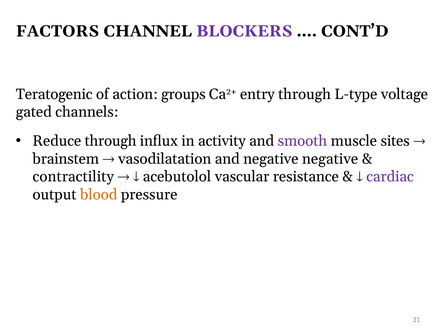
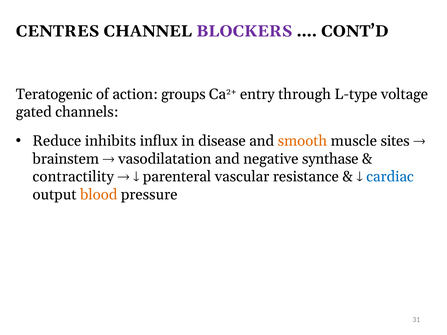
FACTORS: FACTORS -> CENTRES (58, 31)
Reduce through: through -> inhibits (110, 141)
activity: activity -> disease (222, 141)
smooth colour: purple -> orange (302, 141)
negative negative: negative -> synthase (330, 159)
acebutolol: acebutolol -> parenteral (177, 177)
cardiac colour: purple -> blue (390, 177)
